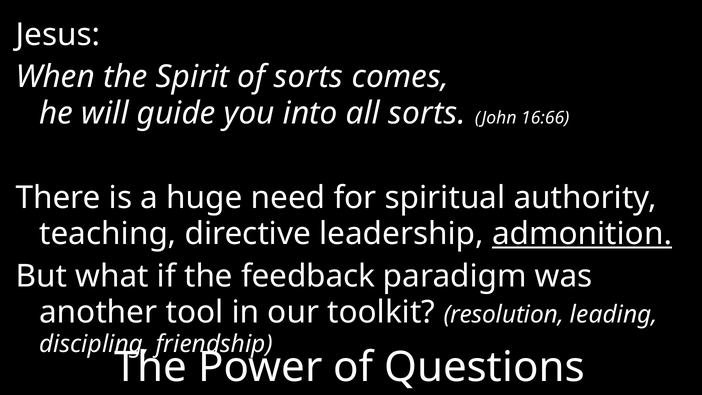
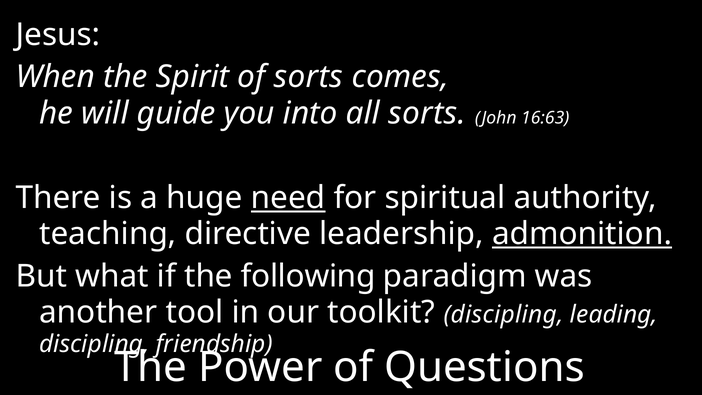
16:66: 16:66 -> 16:63 (545, 118)
need underline: none -> present (288, 198)
feedback: feedback -> following (308, 276)
toolkit resolution: resolution -> discipling (504, 314)
